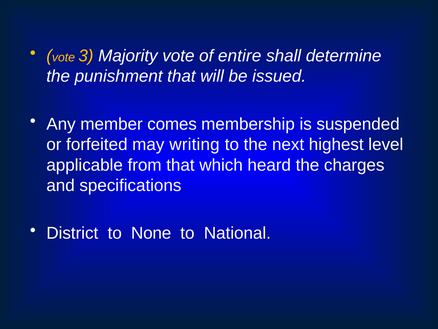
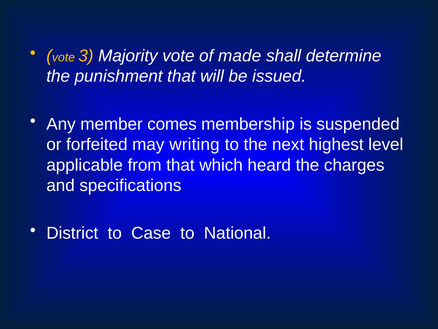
entire: entire -> made (240, 56)
None: None -> Case (151, 233)
